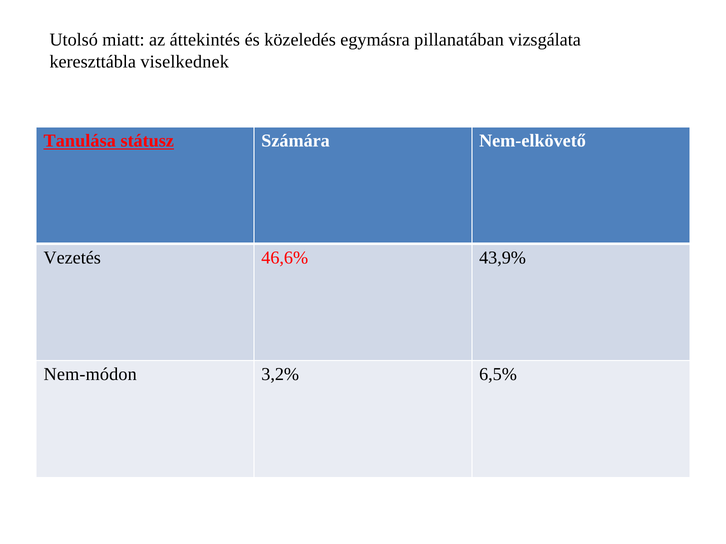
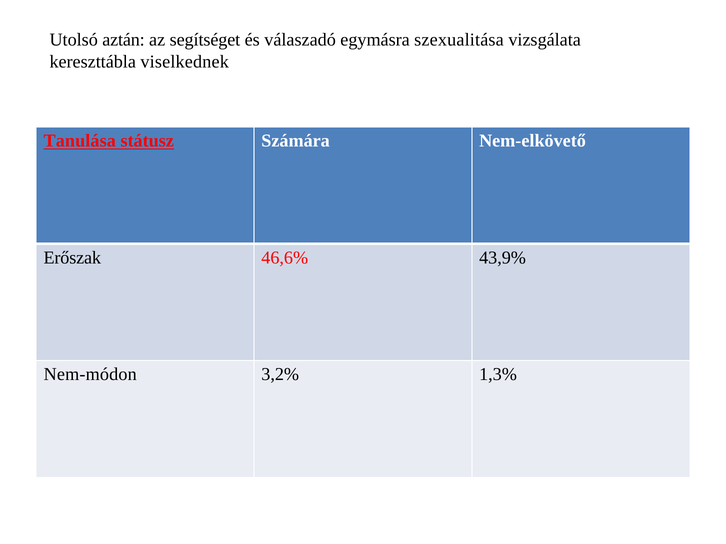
miatt: miatt -> aztán (124, 40)
áttekintés: áttekintés -> segítséget (205, 40)
közeledés: közeledés -> válaszadó (300, 40)
pillanatában: pillanatában -> szexualitása (459, 40)
Vezetés: Vezetés -> Erőszak (72, 258)
6,5%: 6,5% -> 1,3% (498, 375)
